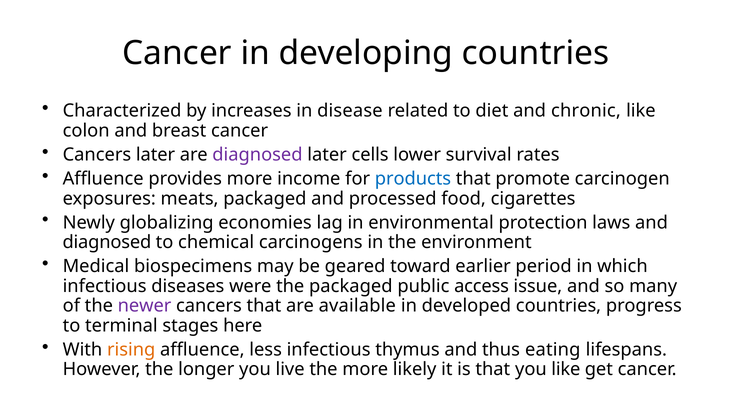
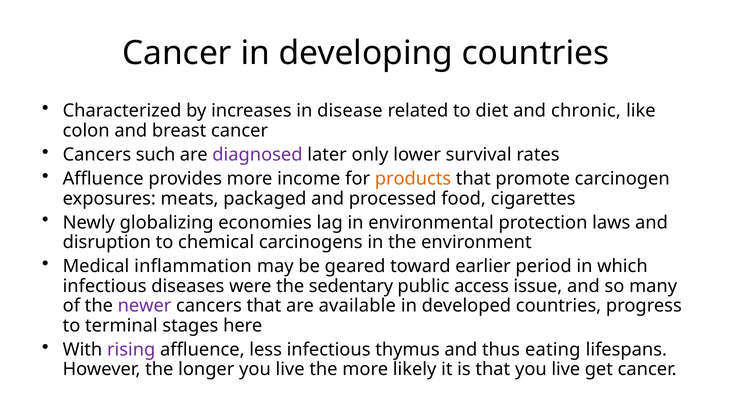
Cancers later: later -> such (156, 155)
cells: cells -> only (370, 155)
products colour: blue -> orange (413, 179)
diagnosed: diagnosed -> disruption (107, 243)
biospecimens: biospecimens -> inflammation (193, 267)
the packaged: packaged -> sedentary (351, 287)
rising colour: orange -> purple (131, 350)
that you like: like -> live (566, 370)
